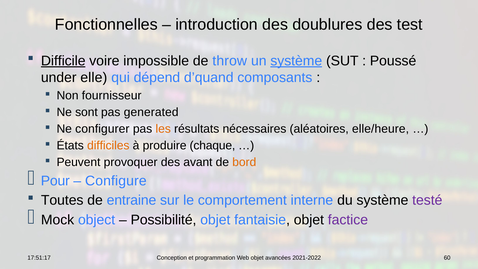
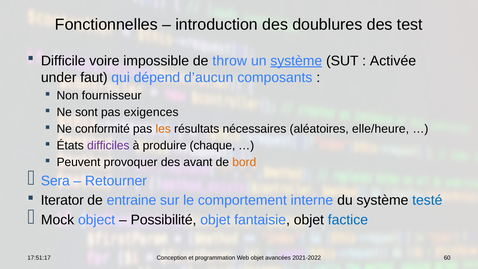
Difficile underline: present -> none (63, 61)
Poussé: Poussé -> Activée (393, 61)
elle: elle -> faut (94, 78)
d’quand: d’quand -> d’aucun (209, 78)
generated: generated -> exigences (151, 112)
configurer: configurer -> conformité (102, 129)
difficiles colour: orange -> purple (108, 146)
Pour: Pour -> Sera (55, 181)
Configure: Configure -> Retourner (116, 181)
Toutes: Toutes -> Iterator (62, 200)
testé colour: purple -> blue (427, 200)
factice colour: purple -> blue (348, 220)
